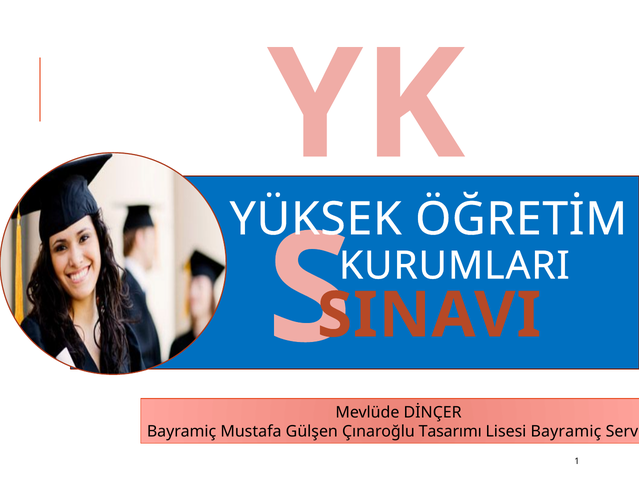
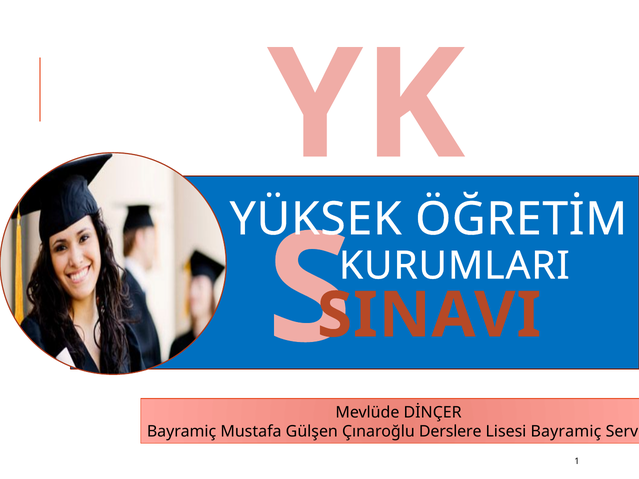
Tasarımı: Tasarımı -> Derslere (450, 432)
